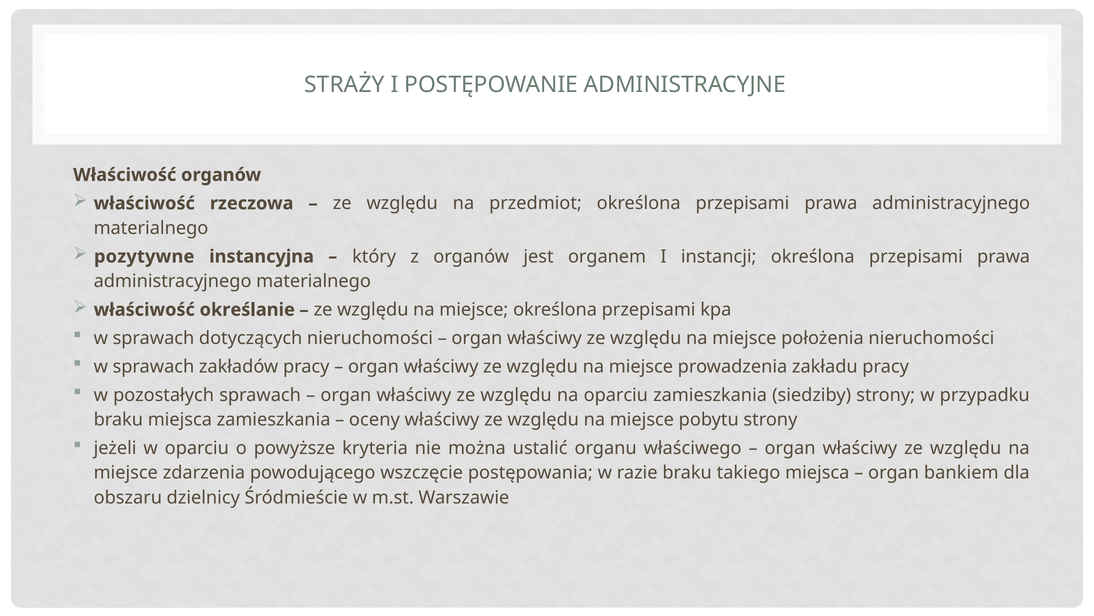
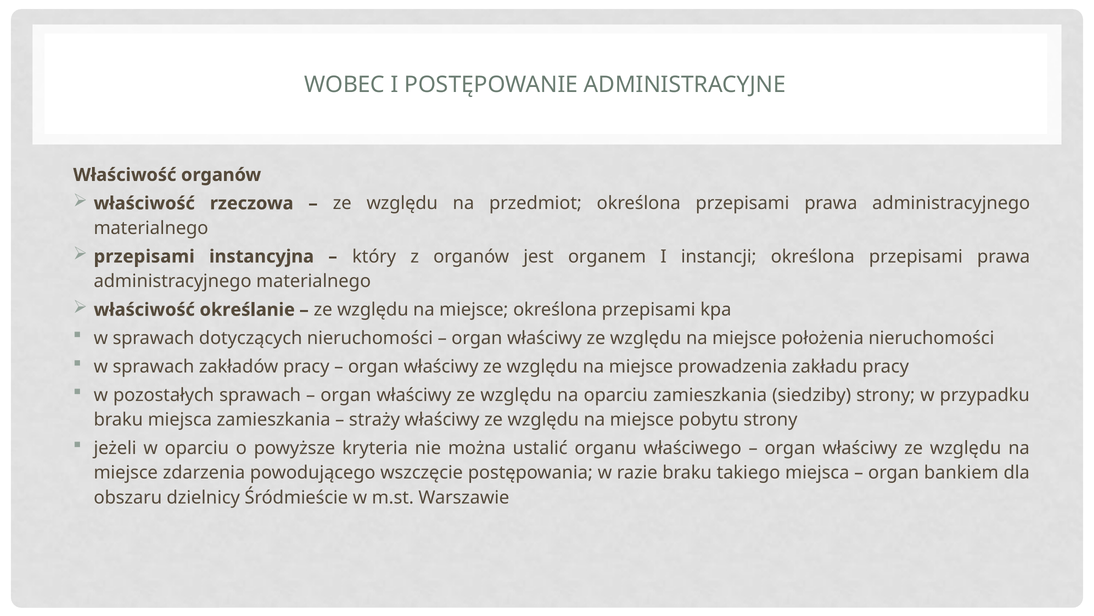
STRAŻY: STRAŻY -> WOBEC (345, 85)
pozytywne: pozytywne -> przepisami (144, 256)
oceny: oceny -> straży (374, 419)
